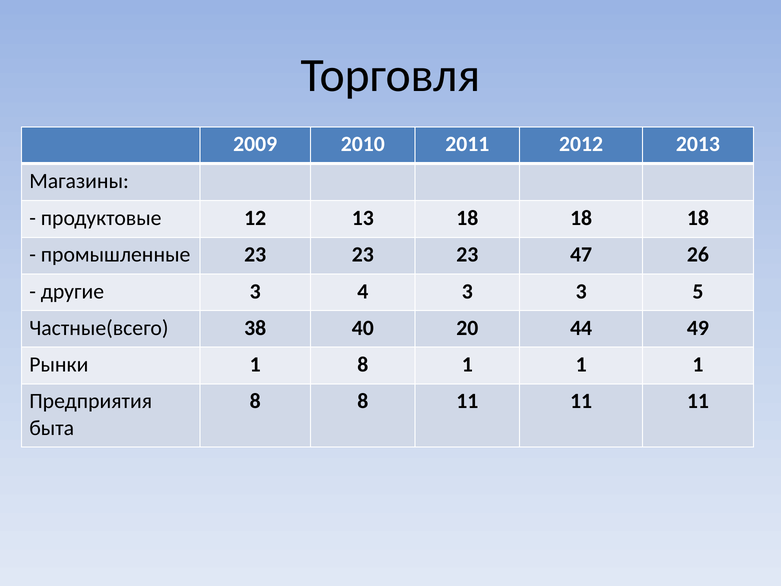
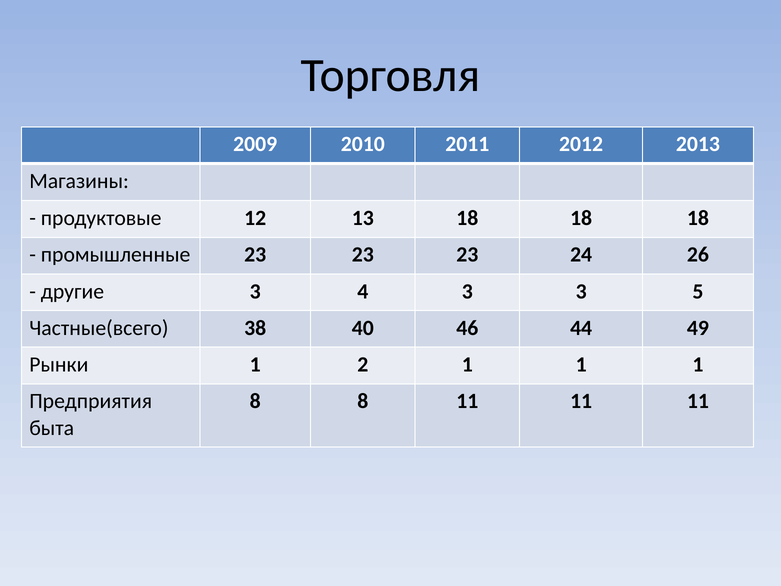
47: 47 -> 24 (581, 255)
20: 20 -> 46 (467, 328)
1 8: 8 -> 2 (363, 364)
